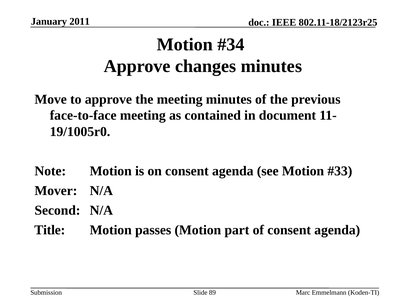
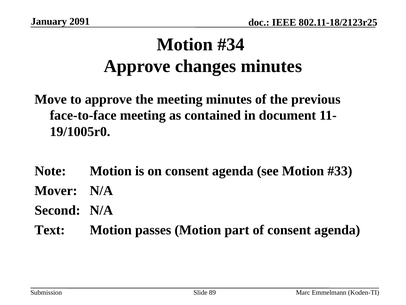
2011: 2011 -> 2091 (80, 22)
Title: Title -> Text (50, 230)
